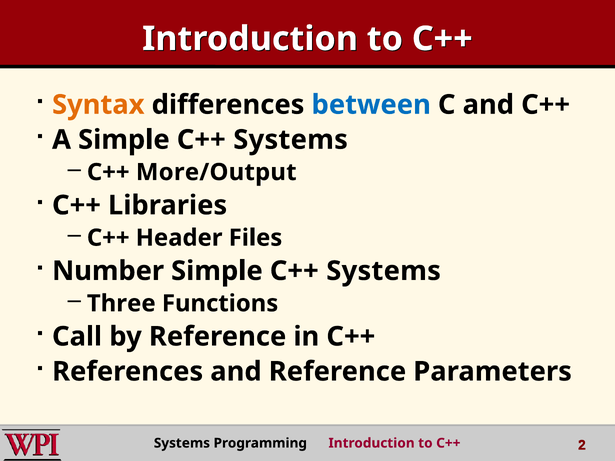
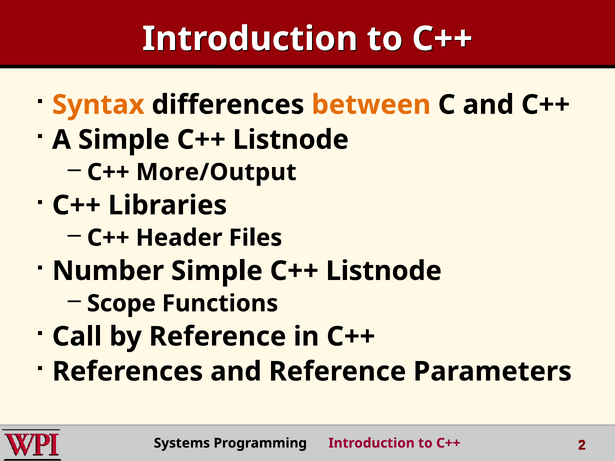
between colour: blue -> orange (371, 105)
A Simple C++ Systems: Systems -> Listnode (291, 140)
Systems: Systems -> Listnode (384, 271)
Three: Three -> Scope (121, 304)
